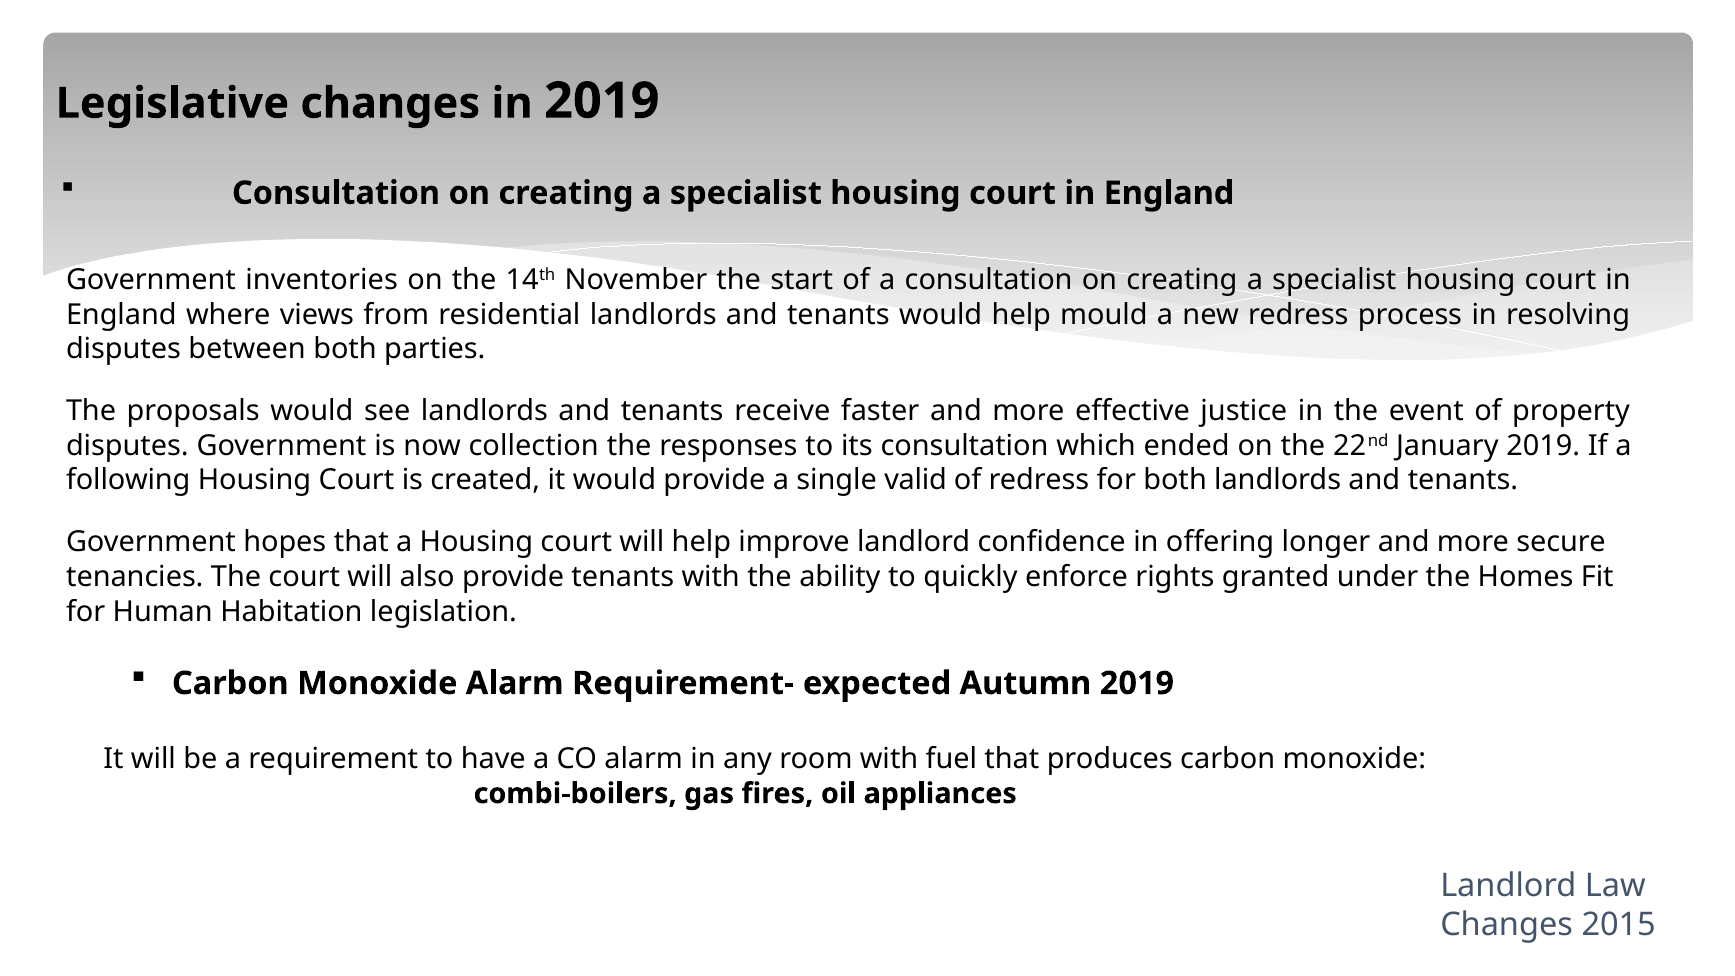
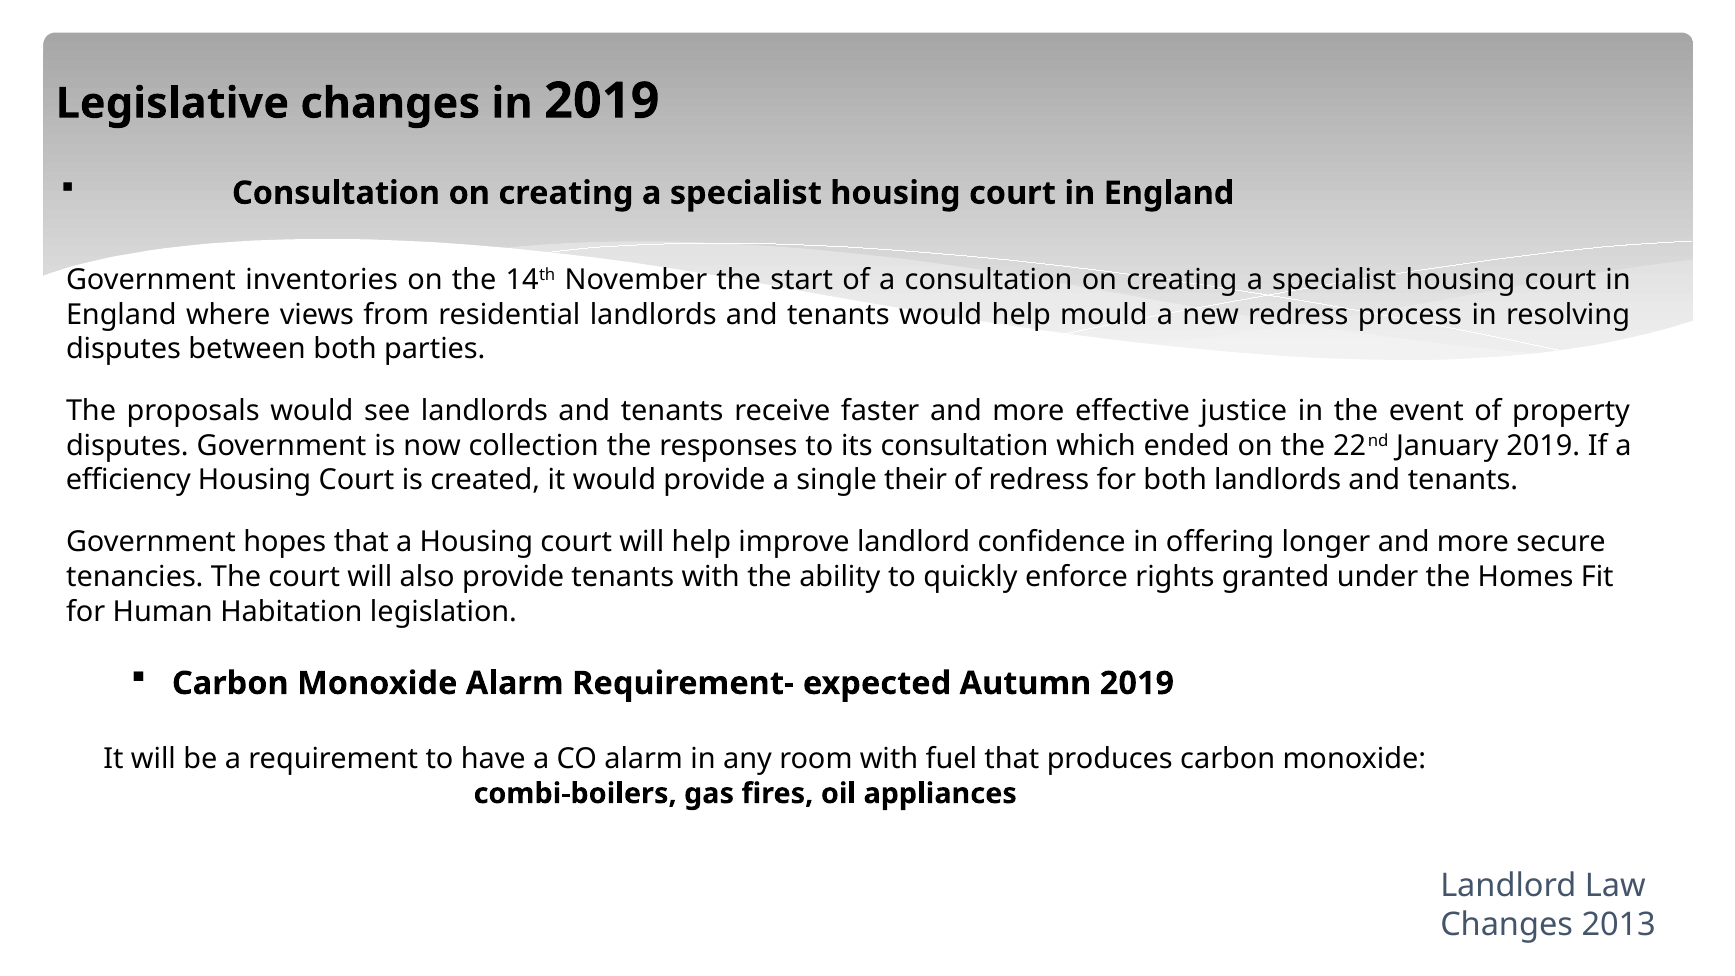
following: following -> efficiency (128, 480)
valid: valid -> their (916, 480)
2015: 2015 -> 2013 (1619, 925)
